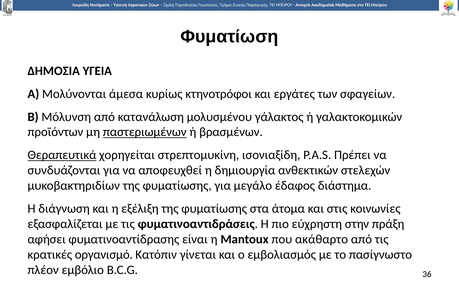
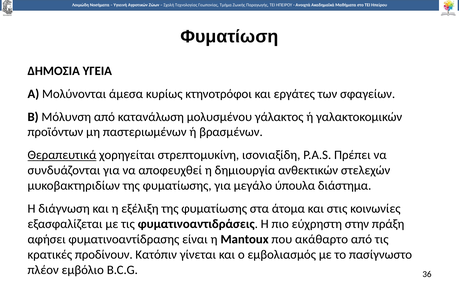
παστεριωμένων underline: present -> none (145, 132)
έδαφος: έδαφος -> ύπουλα (295, 186)
οργανισμό: οργανισμό -> προδίνουν (104, 254)
